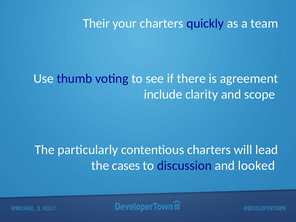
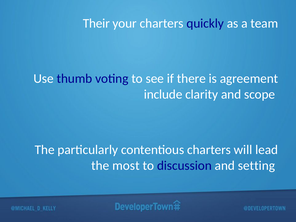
cases: cases -> most (126, 165)
looked: looked -> setting (256, 165)
